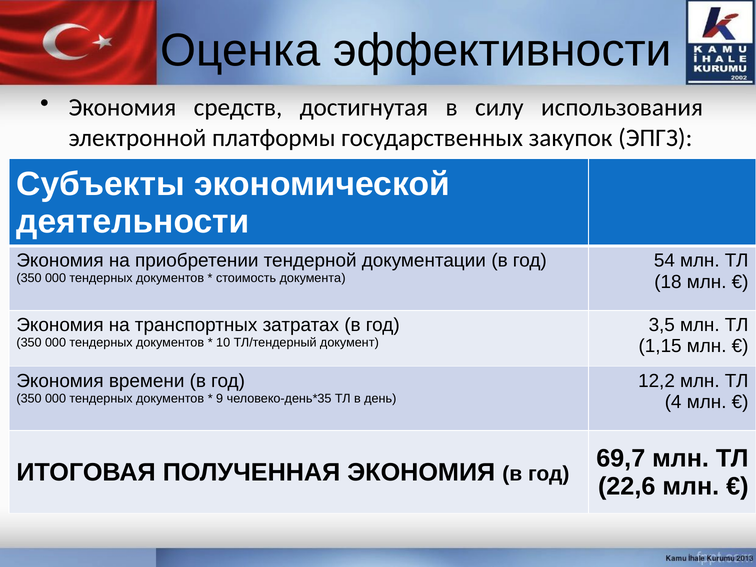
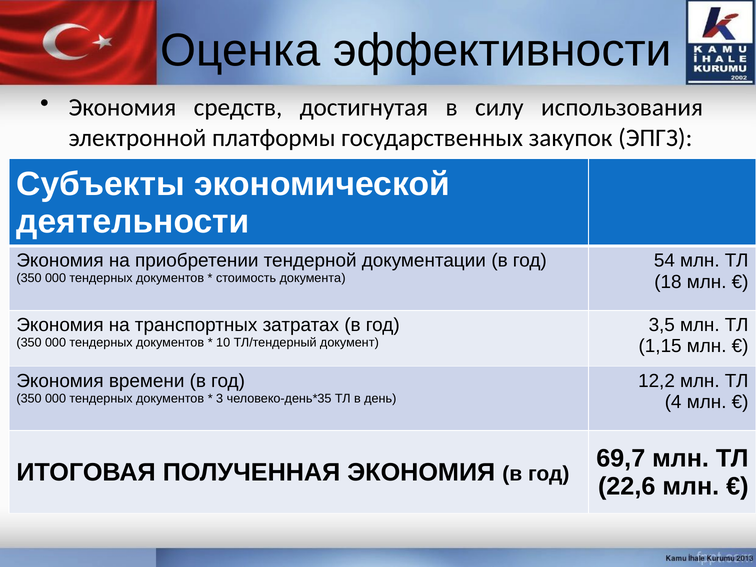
9: 9 -> 3 (220, 398)
